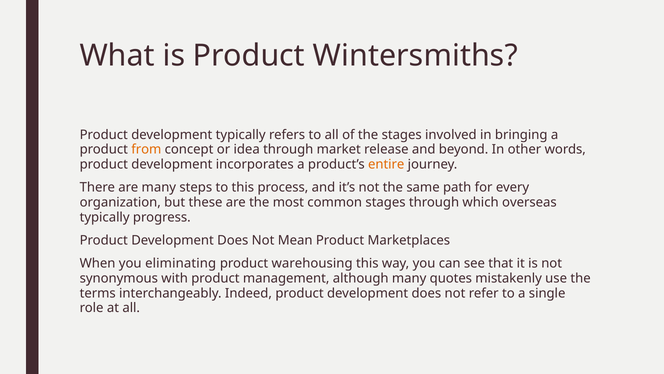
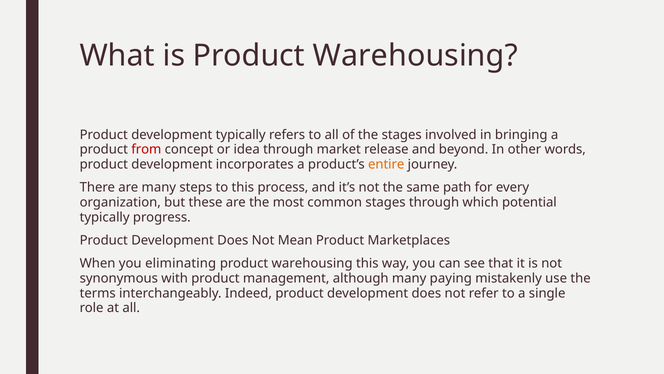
is Product Wintersmiths: Wintersmiths -> Warehousing (415, 56)
from colour: orange -> red (146, 149)
overseas: overseas -> potential (529, 202)
quotes: quotes -> paying (451, 278)
